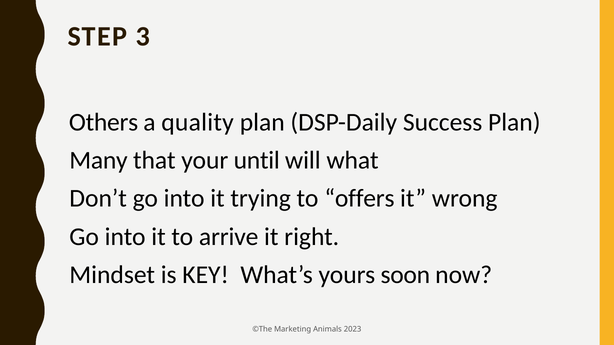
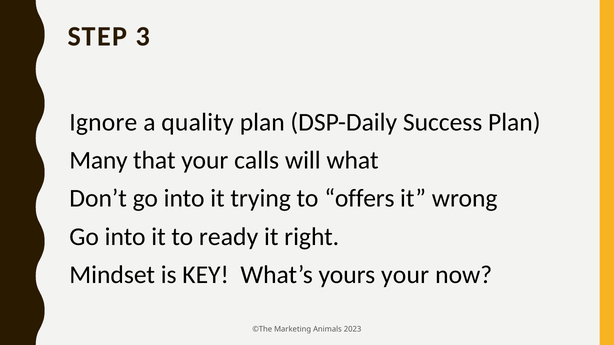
Others: Others -> Ignore (103, 122)
until: until -> calls (257, 161)
arrive: arrive -> ready (229, 237)
yours soon: soon -> your (405, 275)
